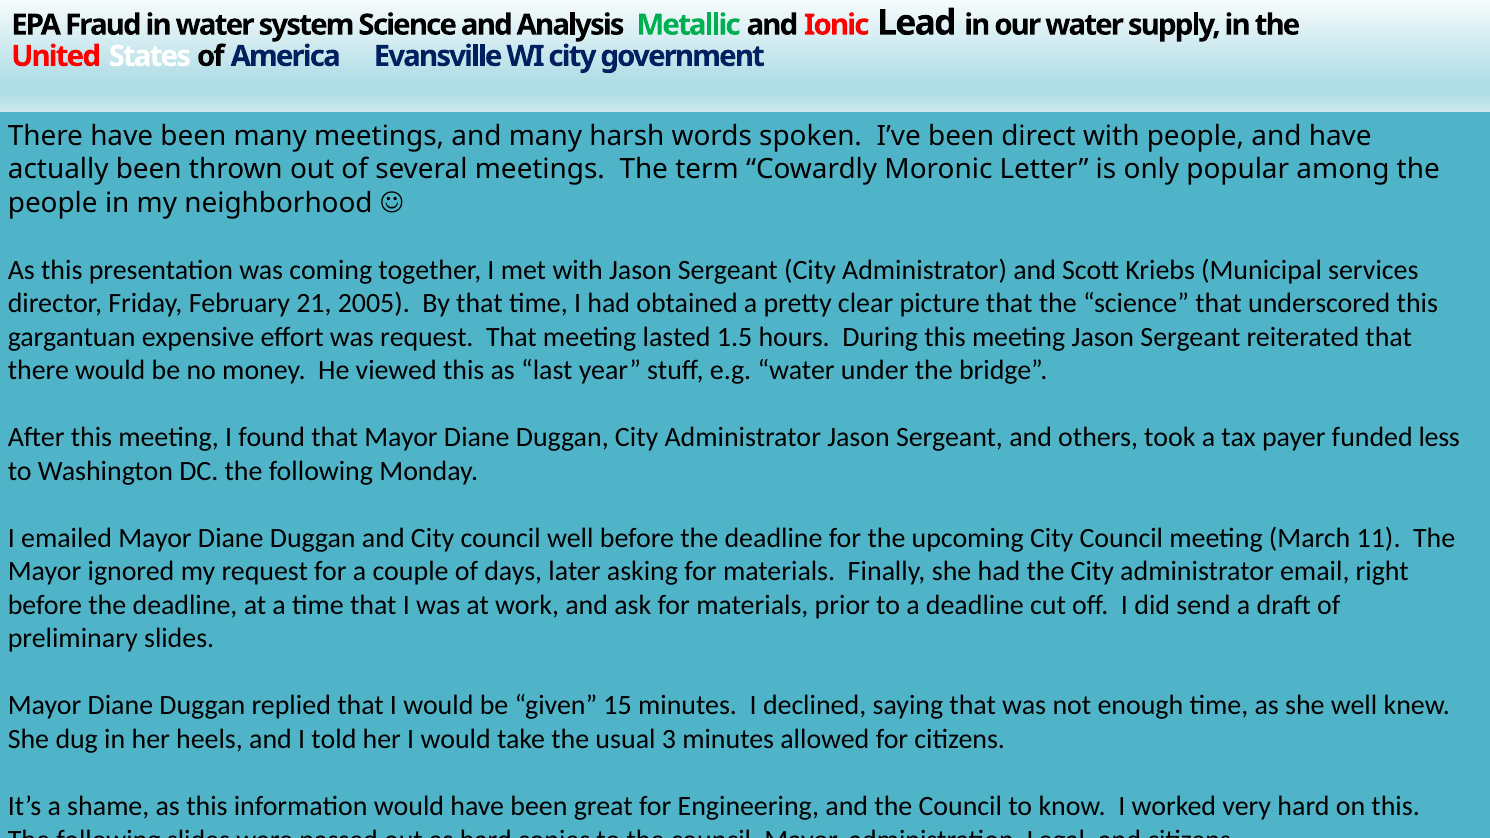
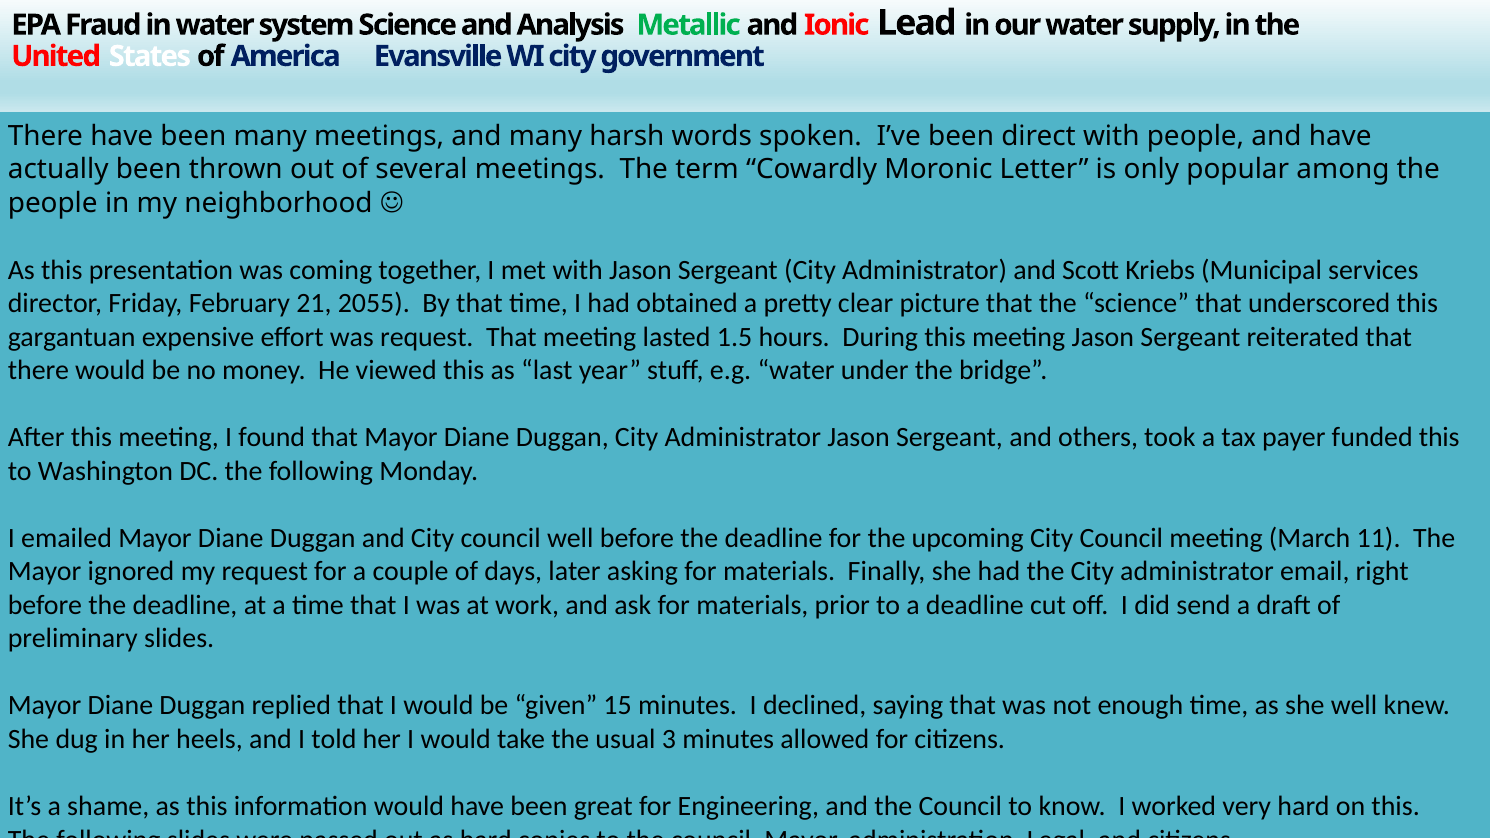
2005: 2005 -> 2055 (374, 304)
funded less: less -> this (1439, 438)
